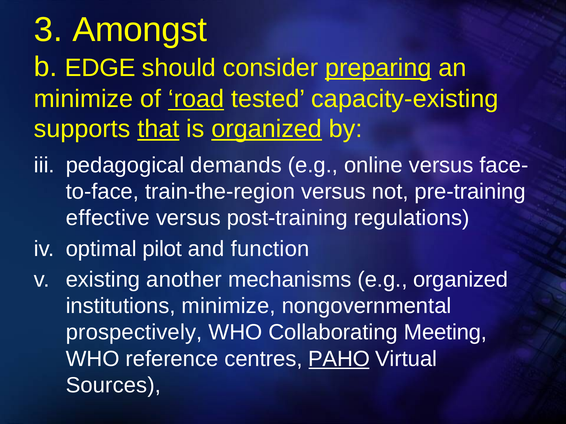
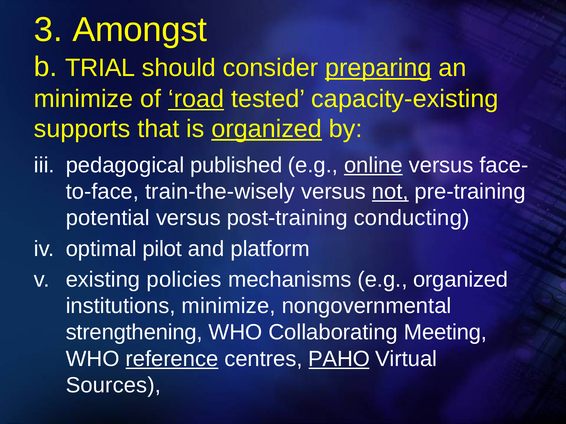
EDGE: EDGE -> TRIAL (100, 68)
that underline: present -> none (158, 129)
demands: demands -> published (236, 165)
online underline: none -> present (373, 165)
train-the-region: train-the-region -> train-the-wisely (220, 192)
not underline: none -> present (390, 192)
effective: effective -> potential (108, 218)
regulations: regulations -> conducting (412, 218)
function: function -> platform (270, 249)
another: another -> policies (184, 280)
prospectively: prospectively -> strengthening (134, 333)
reference underline: none -> present (172, 359)
